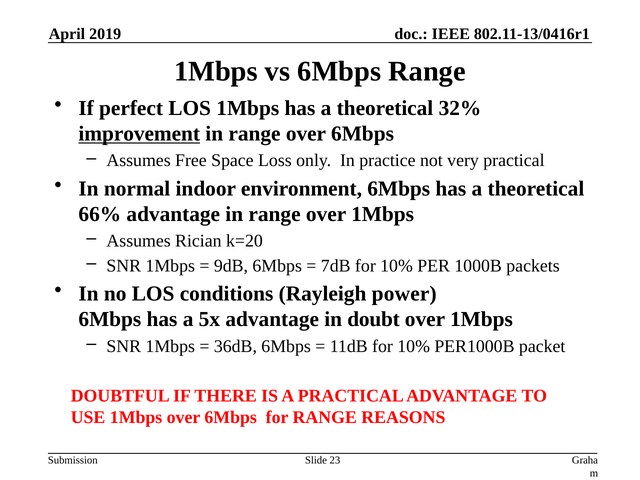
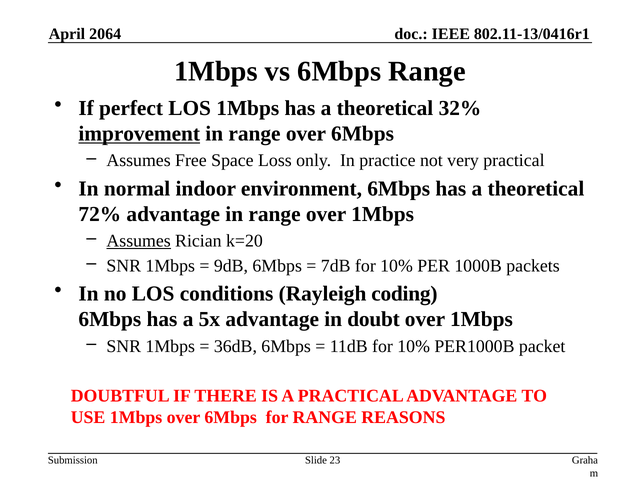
2019: 2019 -> 2064 (105, 34)
66%: 66% -> 72% (100, 214)
Assumes underline: none -> present (139, 241)
power: power -> coding (404, 294)
